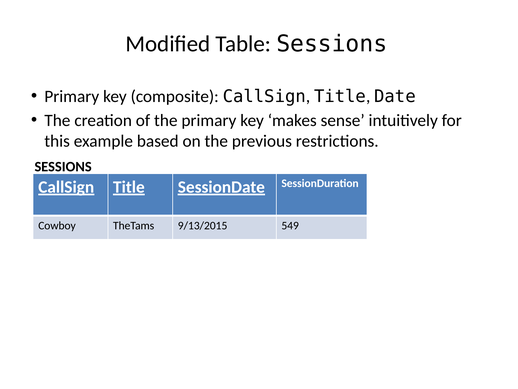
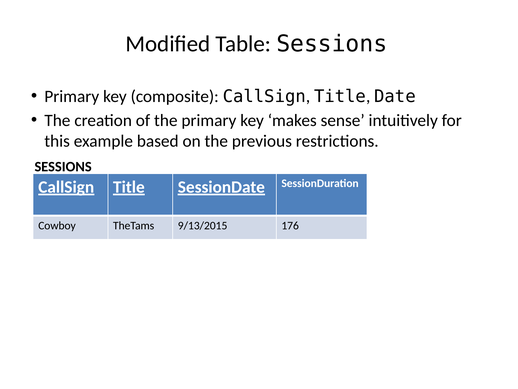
549: 549 -> 176 (290, 225)
